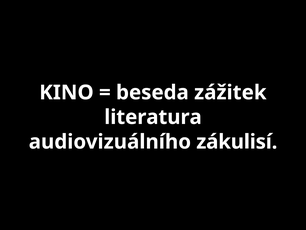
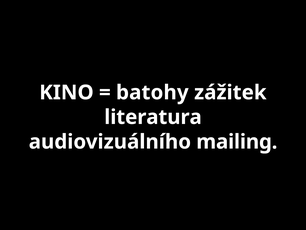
beseda: beseda -> batohy (152, 92)
zákulisí: zákulisí -> mailing (237, 142)
